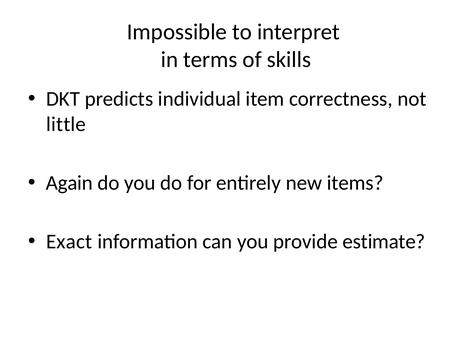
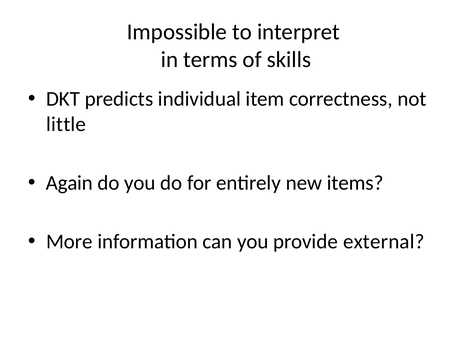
Exact: Exact -> More (69, 242)
estimate: estimate -> external (384, 242)
